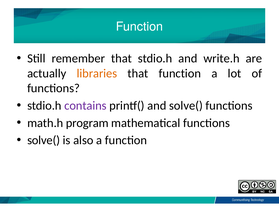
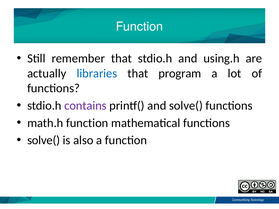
write.h: write.h -> using.h (222, 59)
libraries colour: orange -> blue (97, 73)
that function: function -> program (180, 73)
math.h program: program -> function (87, 123)
